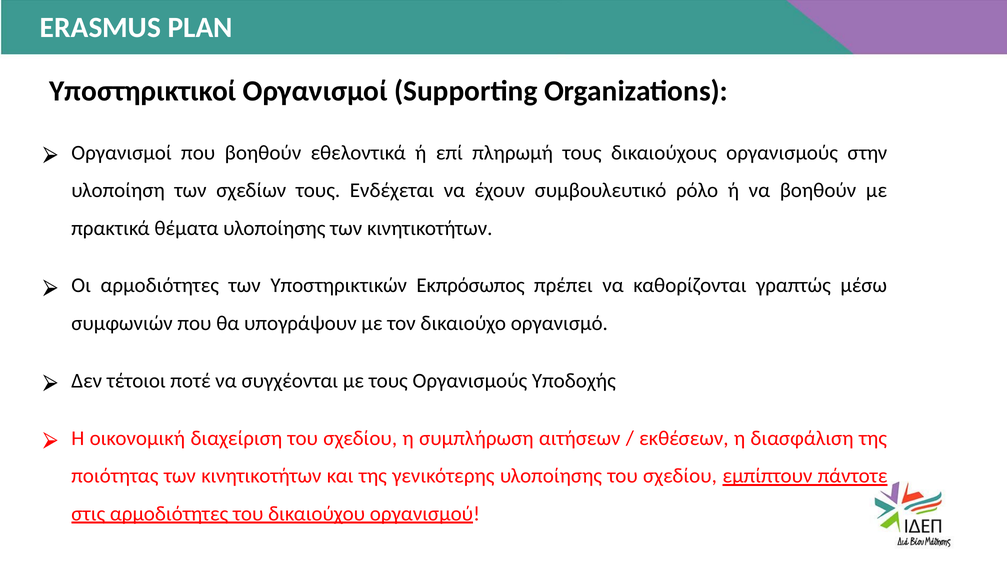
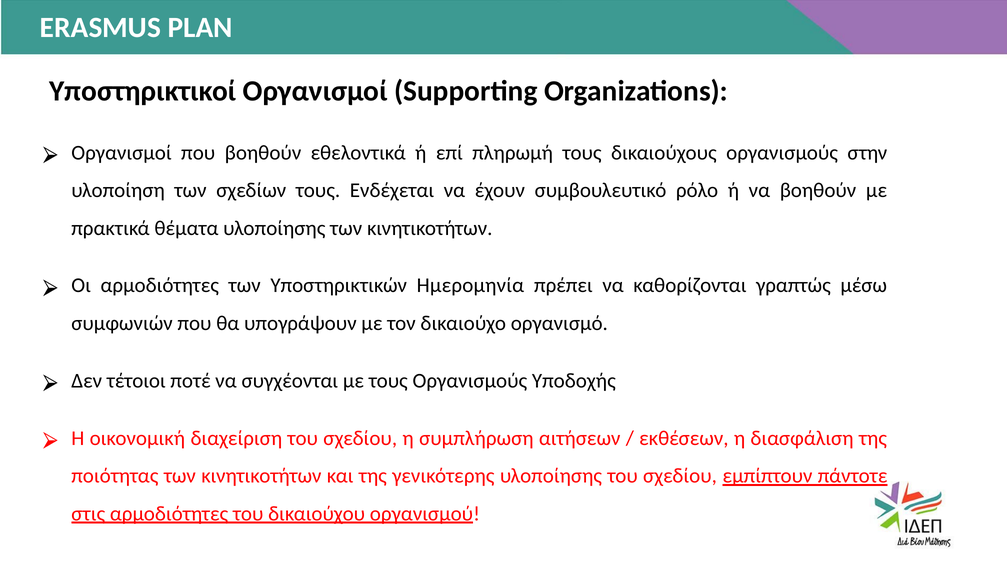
Εκπρόσωπος: Εκπρόσωπος -> Ημερομηνία (470, 286)
